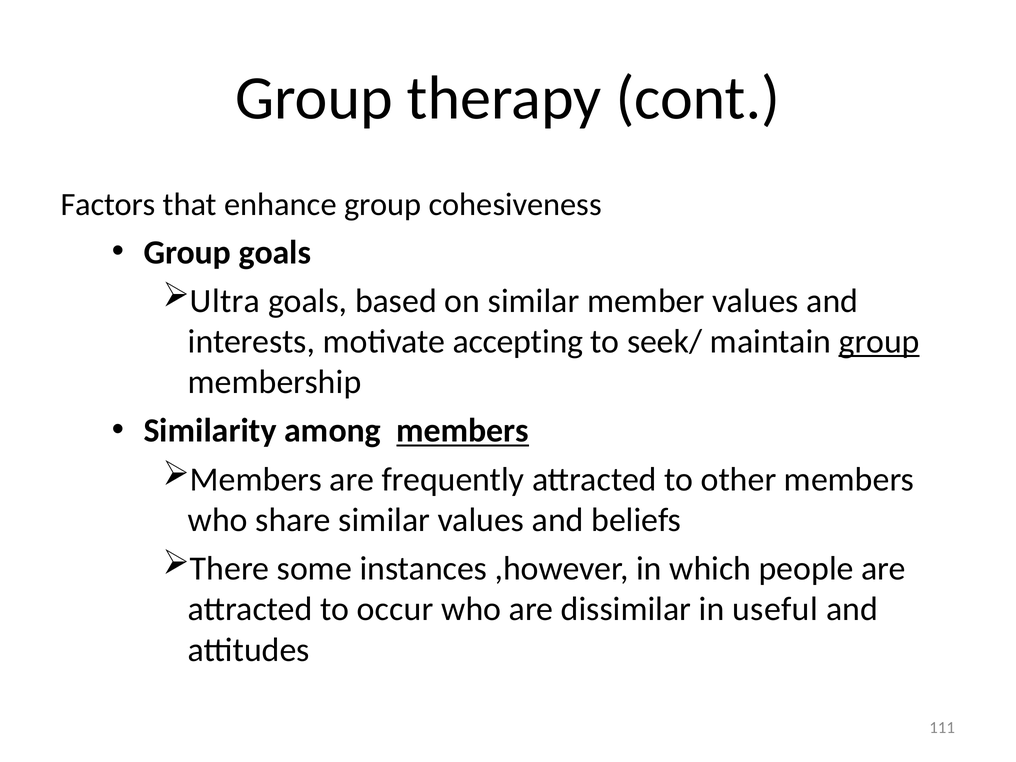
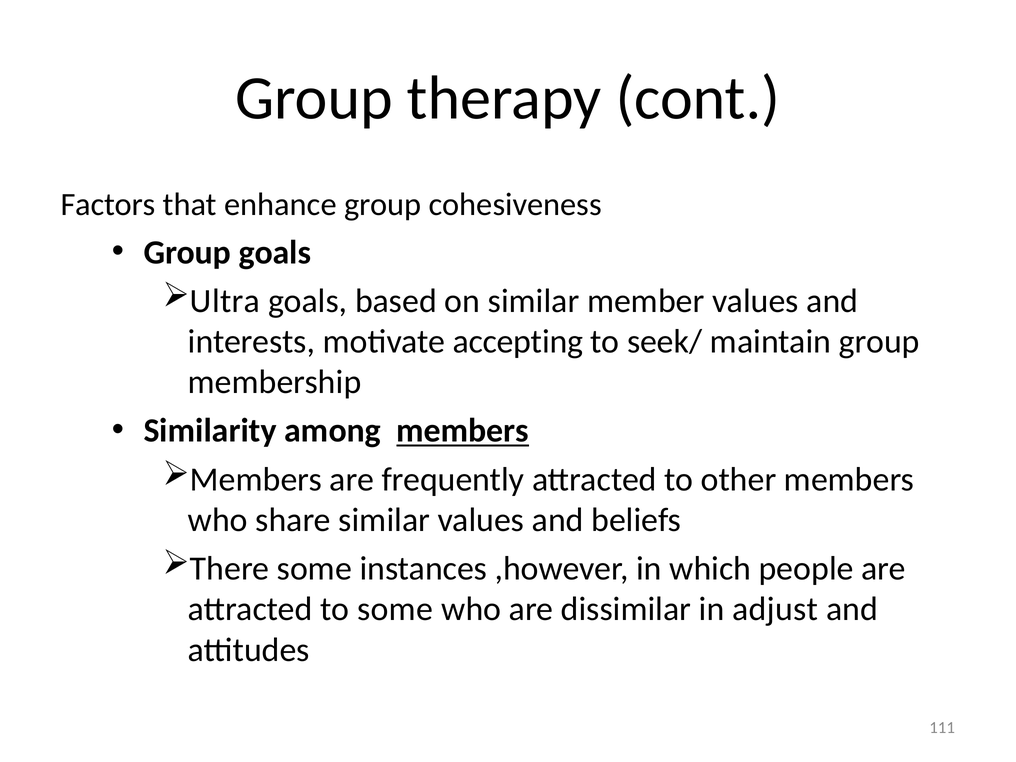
group underline: present -> none (879, 342)
to occur: occur -> some (395, 609)
useful: useful -> adjust (775, 609)
